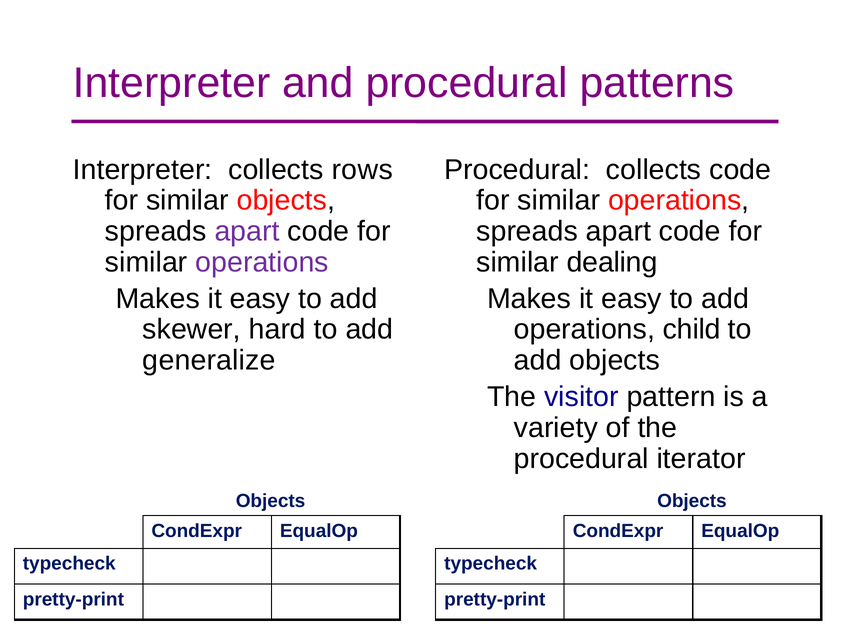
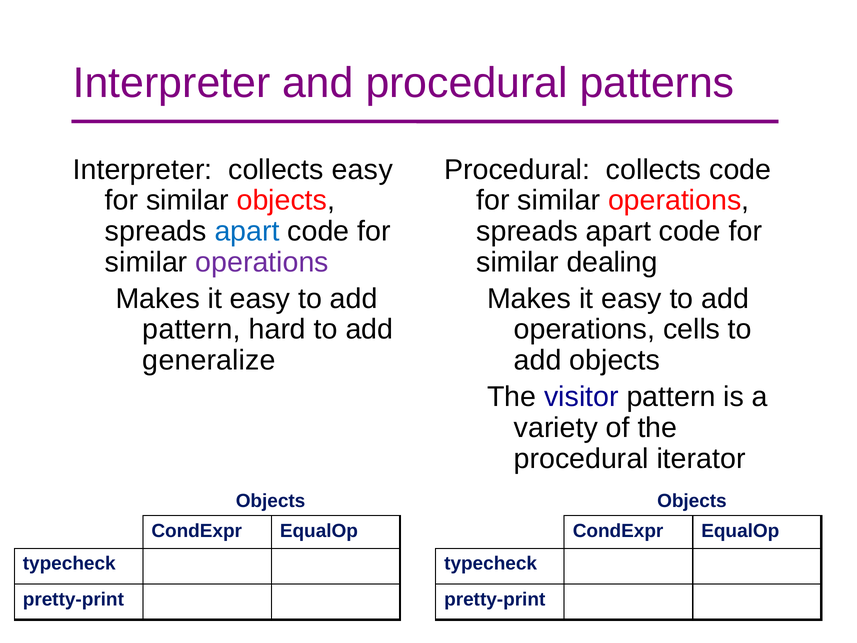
collects rows: rows -> easy (362, 170)
apart colour: purple -> blue (247, 231)
skewer: skewer -> pattern (192, 329)
child: child -> cells (692, 329)
